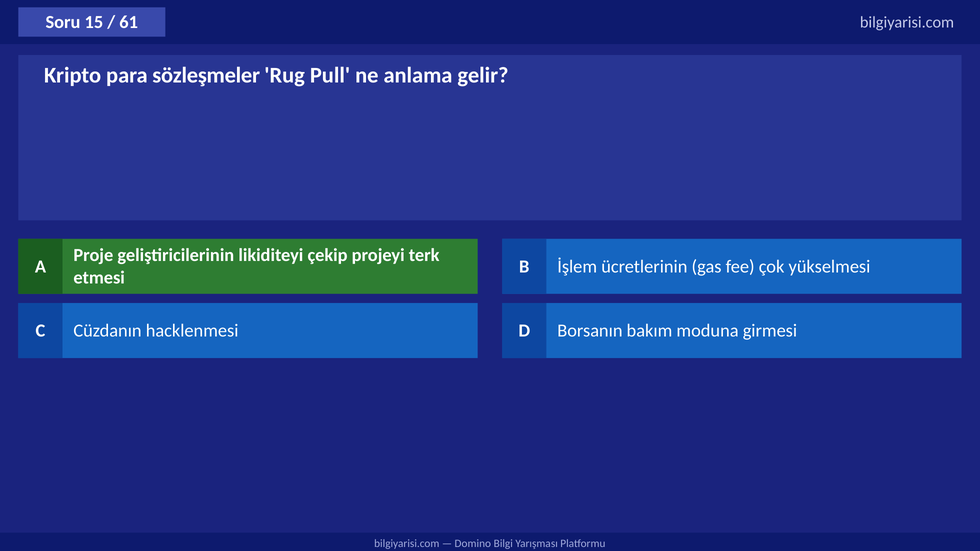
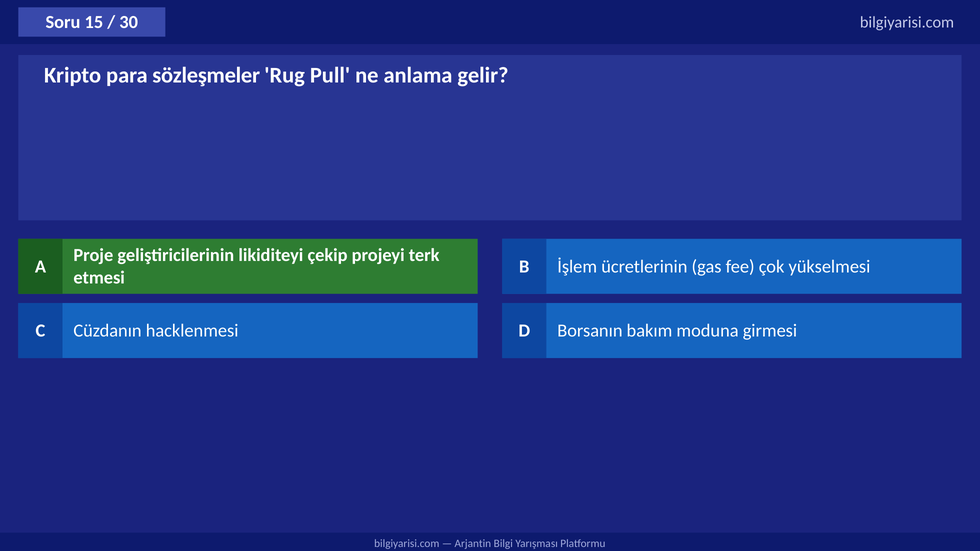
61: 61 -> 30 (129, 22)
Domino: Domino -> Arjantin (473, 544)
